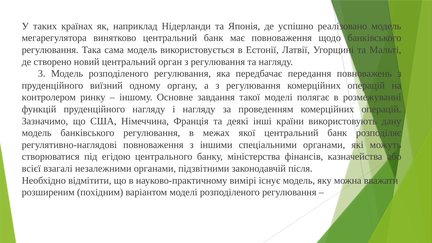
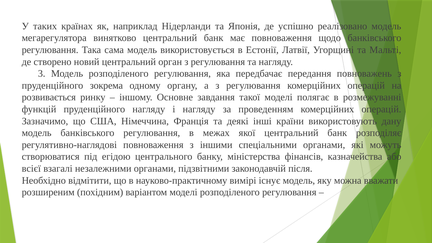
виїзний: виїзний -> зокрема (106, 86)
контролером: контролером -> розвивається (49, 97)
